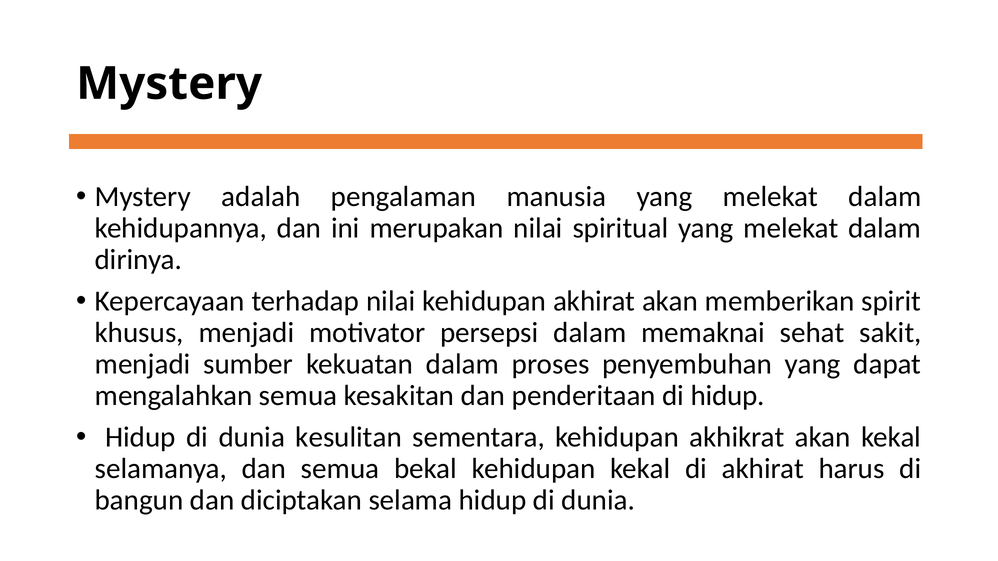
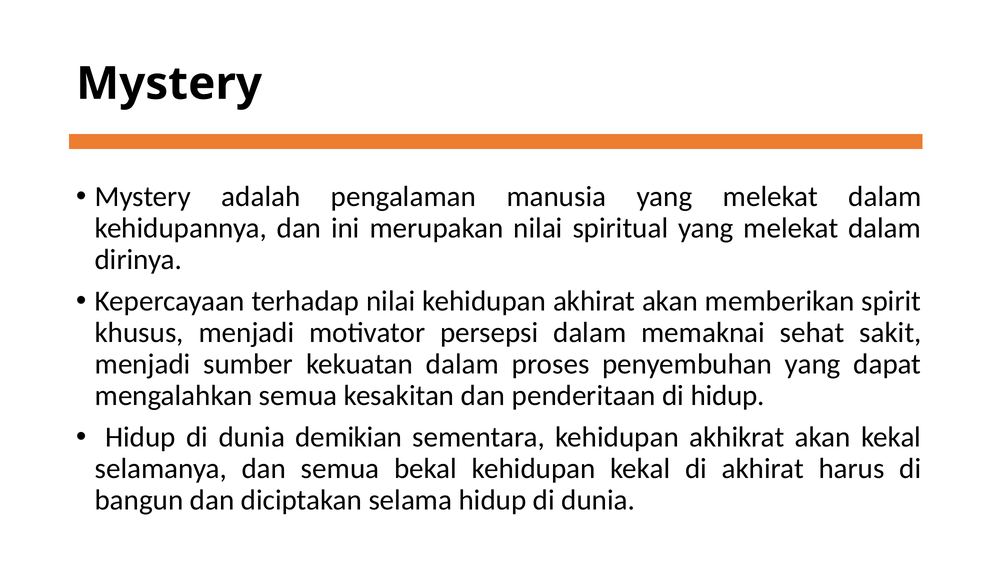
kesulitan: kesulitan -> demikian (349, 438)
